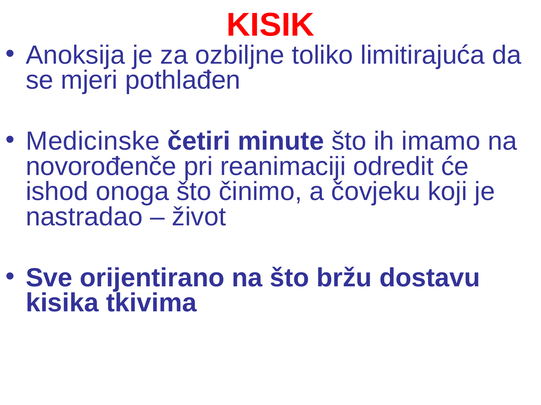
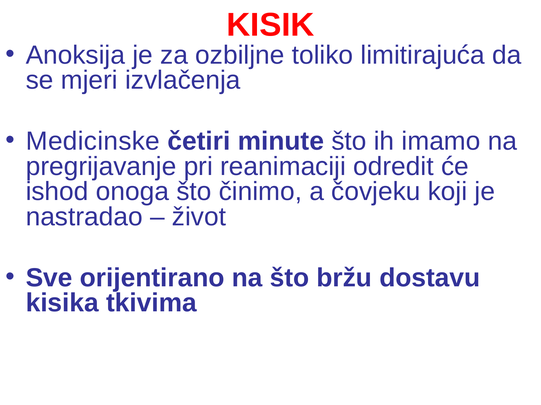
pothlađen: pothlađen -> izvlačenja (183, 80)
novorođenče: novorođenče -> pregrijavanje (101, 167)
